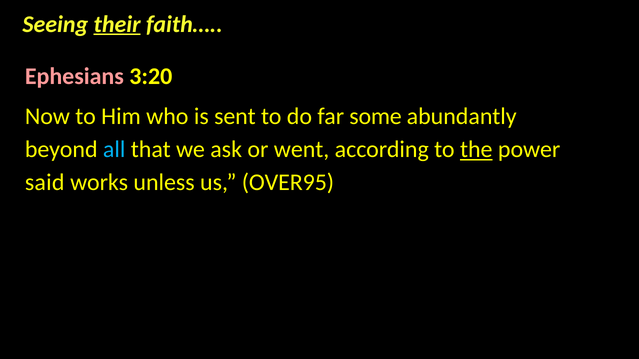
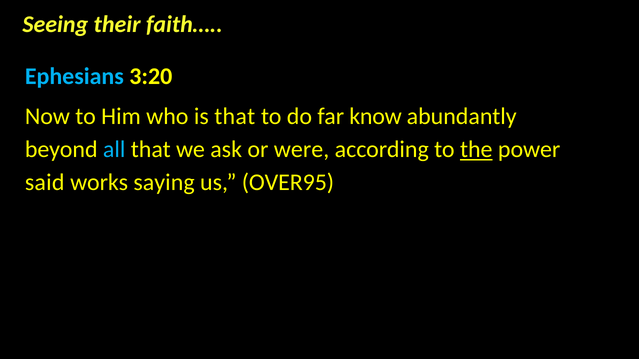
their underline: present -> none (117, 24)
Ephesians colour: pink -> light blue (74, 77)
is sent: sent -> that (235, 116)
some: some -> know (376, 116)
went: went -> were (302, 149)
unless: unless -> saying (164, 182)
